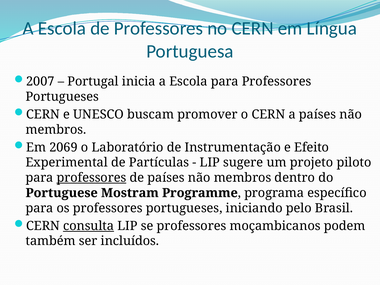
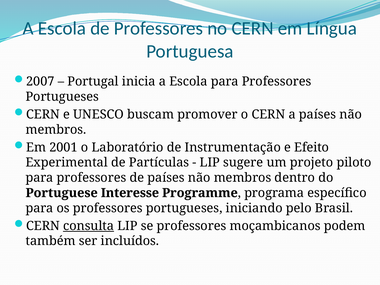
2069: 2069 -> 2001 (63, 147)
professores underline: present -> none (91, 178)
Mostram: Mostram -> Interesse (130, 193)
